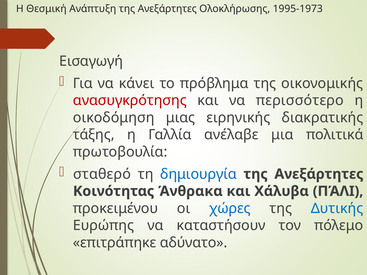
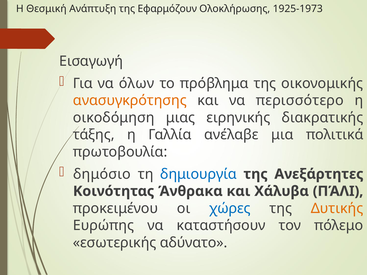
Ανάπτυξη της Ανεξάρτητες: Ανεξάρτητες -> Εφαρμόζουν (167, 9)
1995-1973: 1995-1973 -> 1925-1973 (298, 9)
κάνει: κάνει -> όλων (137, 83)
ανασυγκρότησης colour: red -> orange (130, 101)
σταθερό: σταθερό -> δημόσιο (102, 174)
Δυτικής colour: blue -> orange (337, 209)
επιτράπηκε: επιτράπηκε -> εσωτερικής (115, 243)
